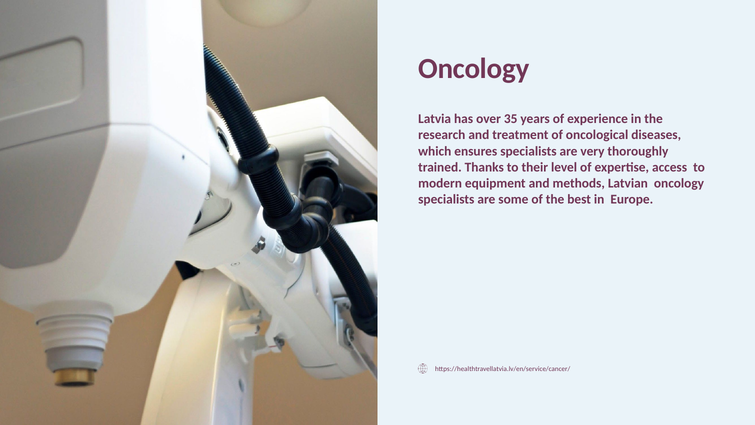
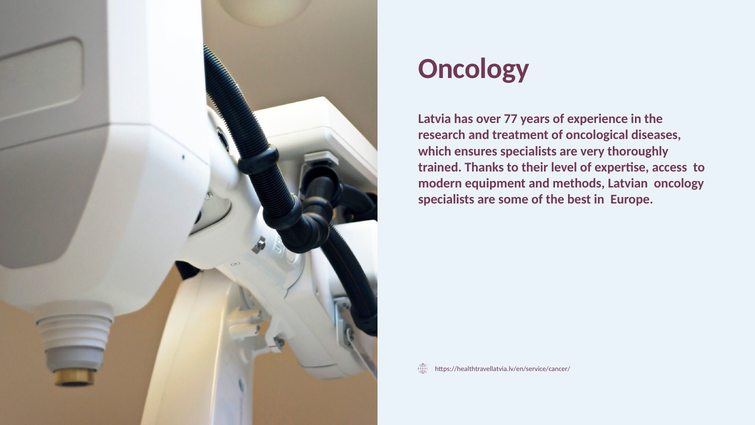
35: 35 -> 77 (511, 119)
